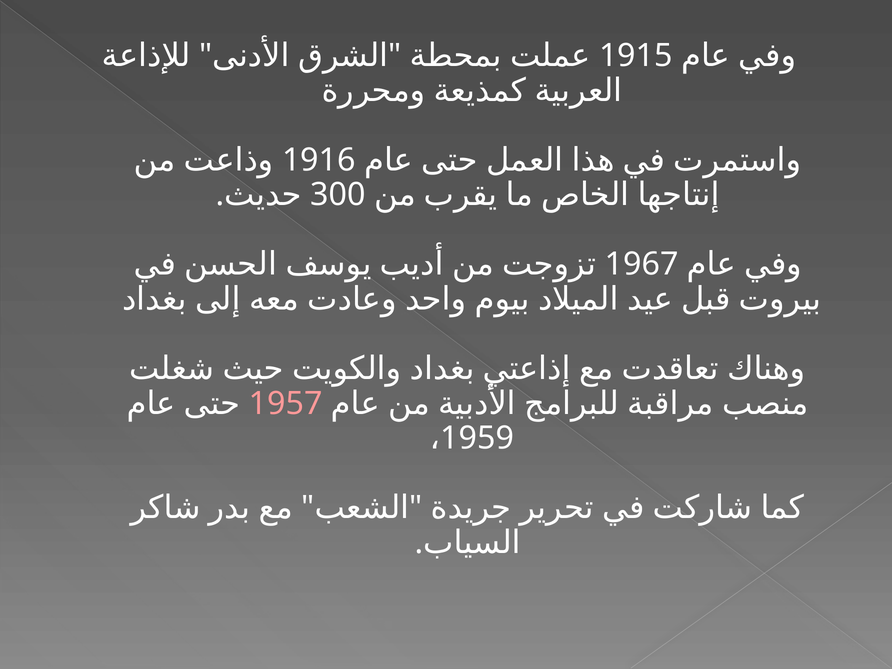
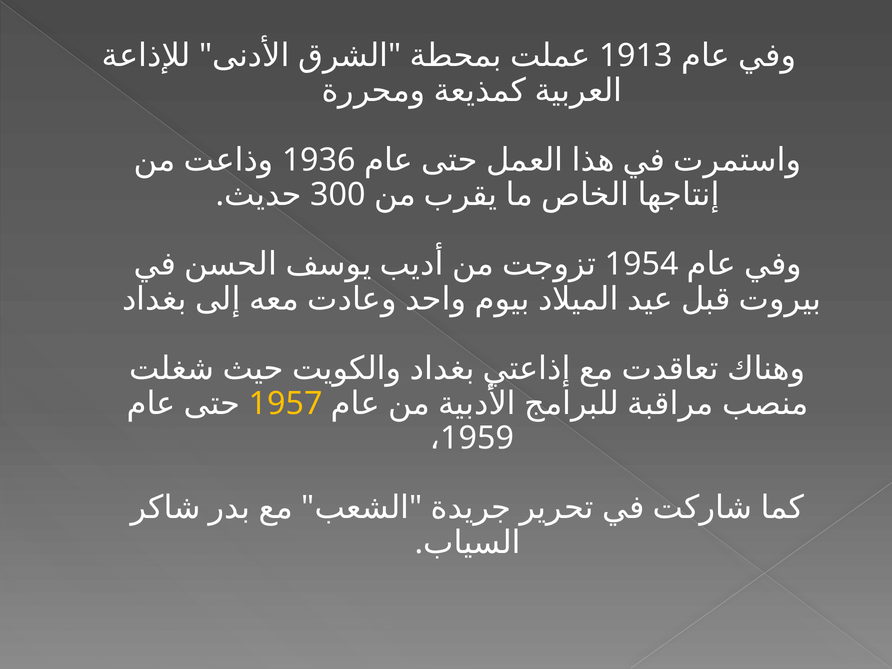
1915: 1915 -> 1913 (636, 56)
1916: 1916 -> 1936 (319, 160)
1967: 1967 -> 1954 (642, 264)
1957 colour: pink -> yellow (286, 403)
